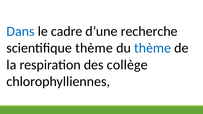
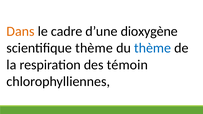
Dans colour: blue -> orange (21, 31)
recherche: recherche -> dioxygène (149, 31)
collège: collège -> témoin (127, 65)
